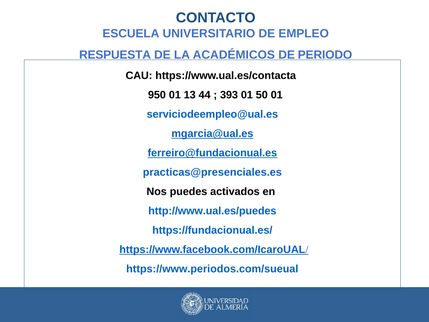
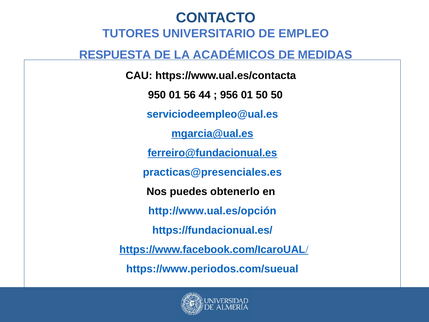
ESCUELA: ESCUELA -> TUTORES (131, 33)
PERIODO: PERIODO -> MEDIDAS (325, 55)
13: 13 -> 56 (190, 95)
393: 393 -> 956 (229, 95)
50 01: 01 -> 50 (277, 95)
activados: activados -> obtenerlo (235, 191)
http://www.ual.es/puedes: http://www.ual.es/puedes -> http://www.ual.es/opción (212, 211)
